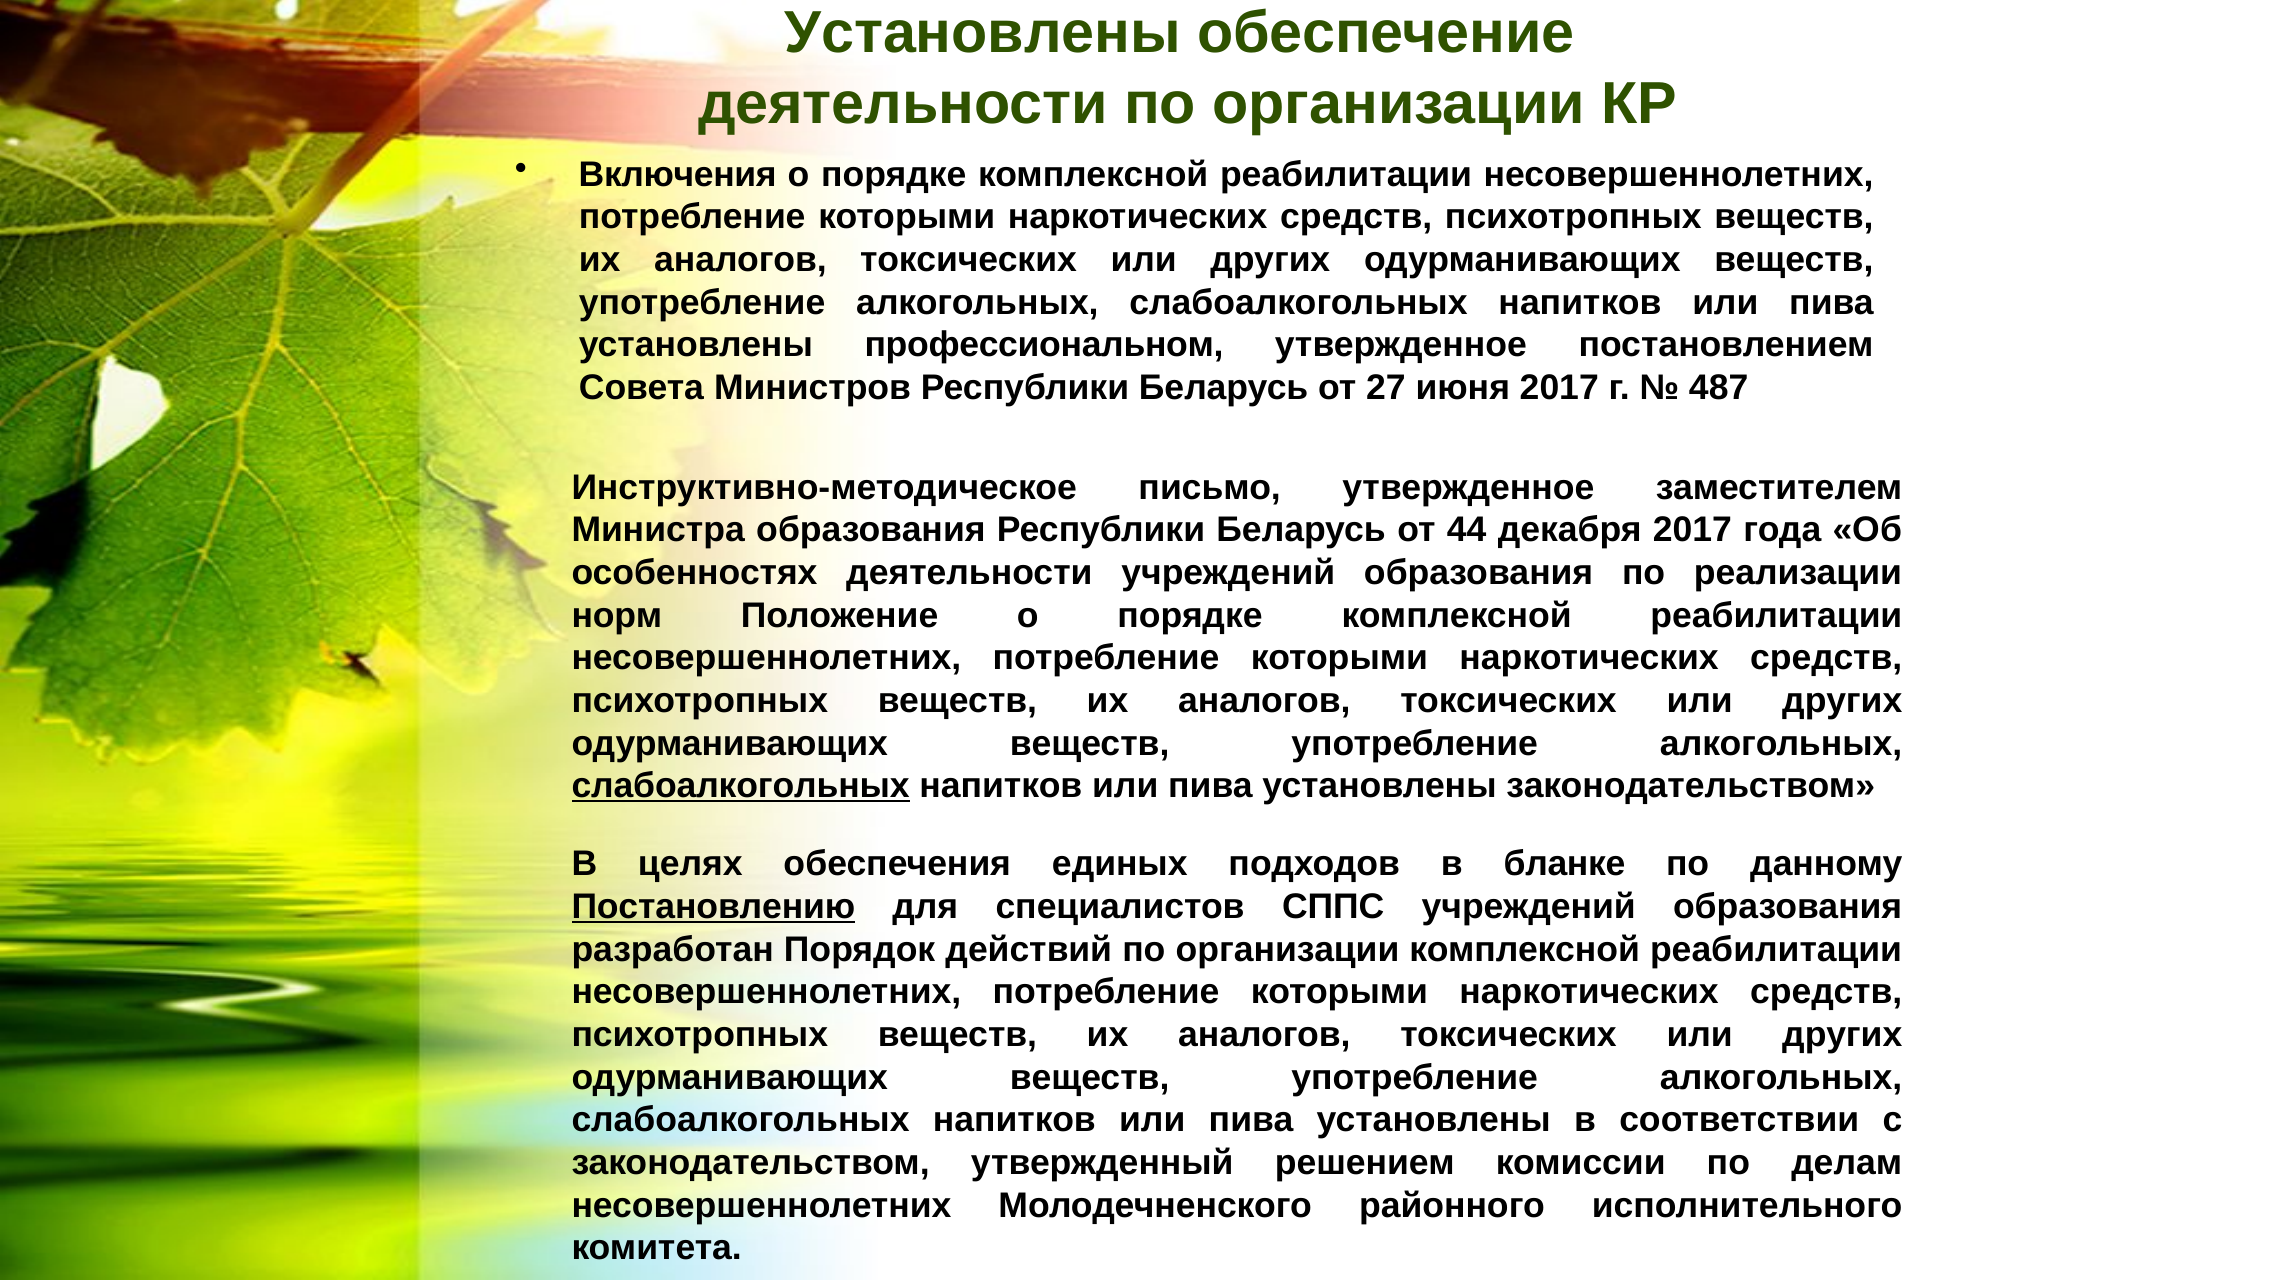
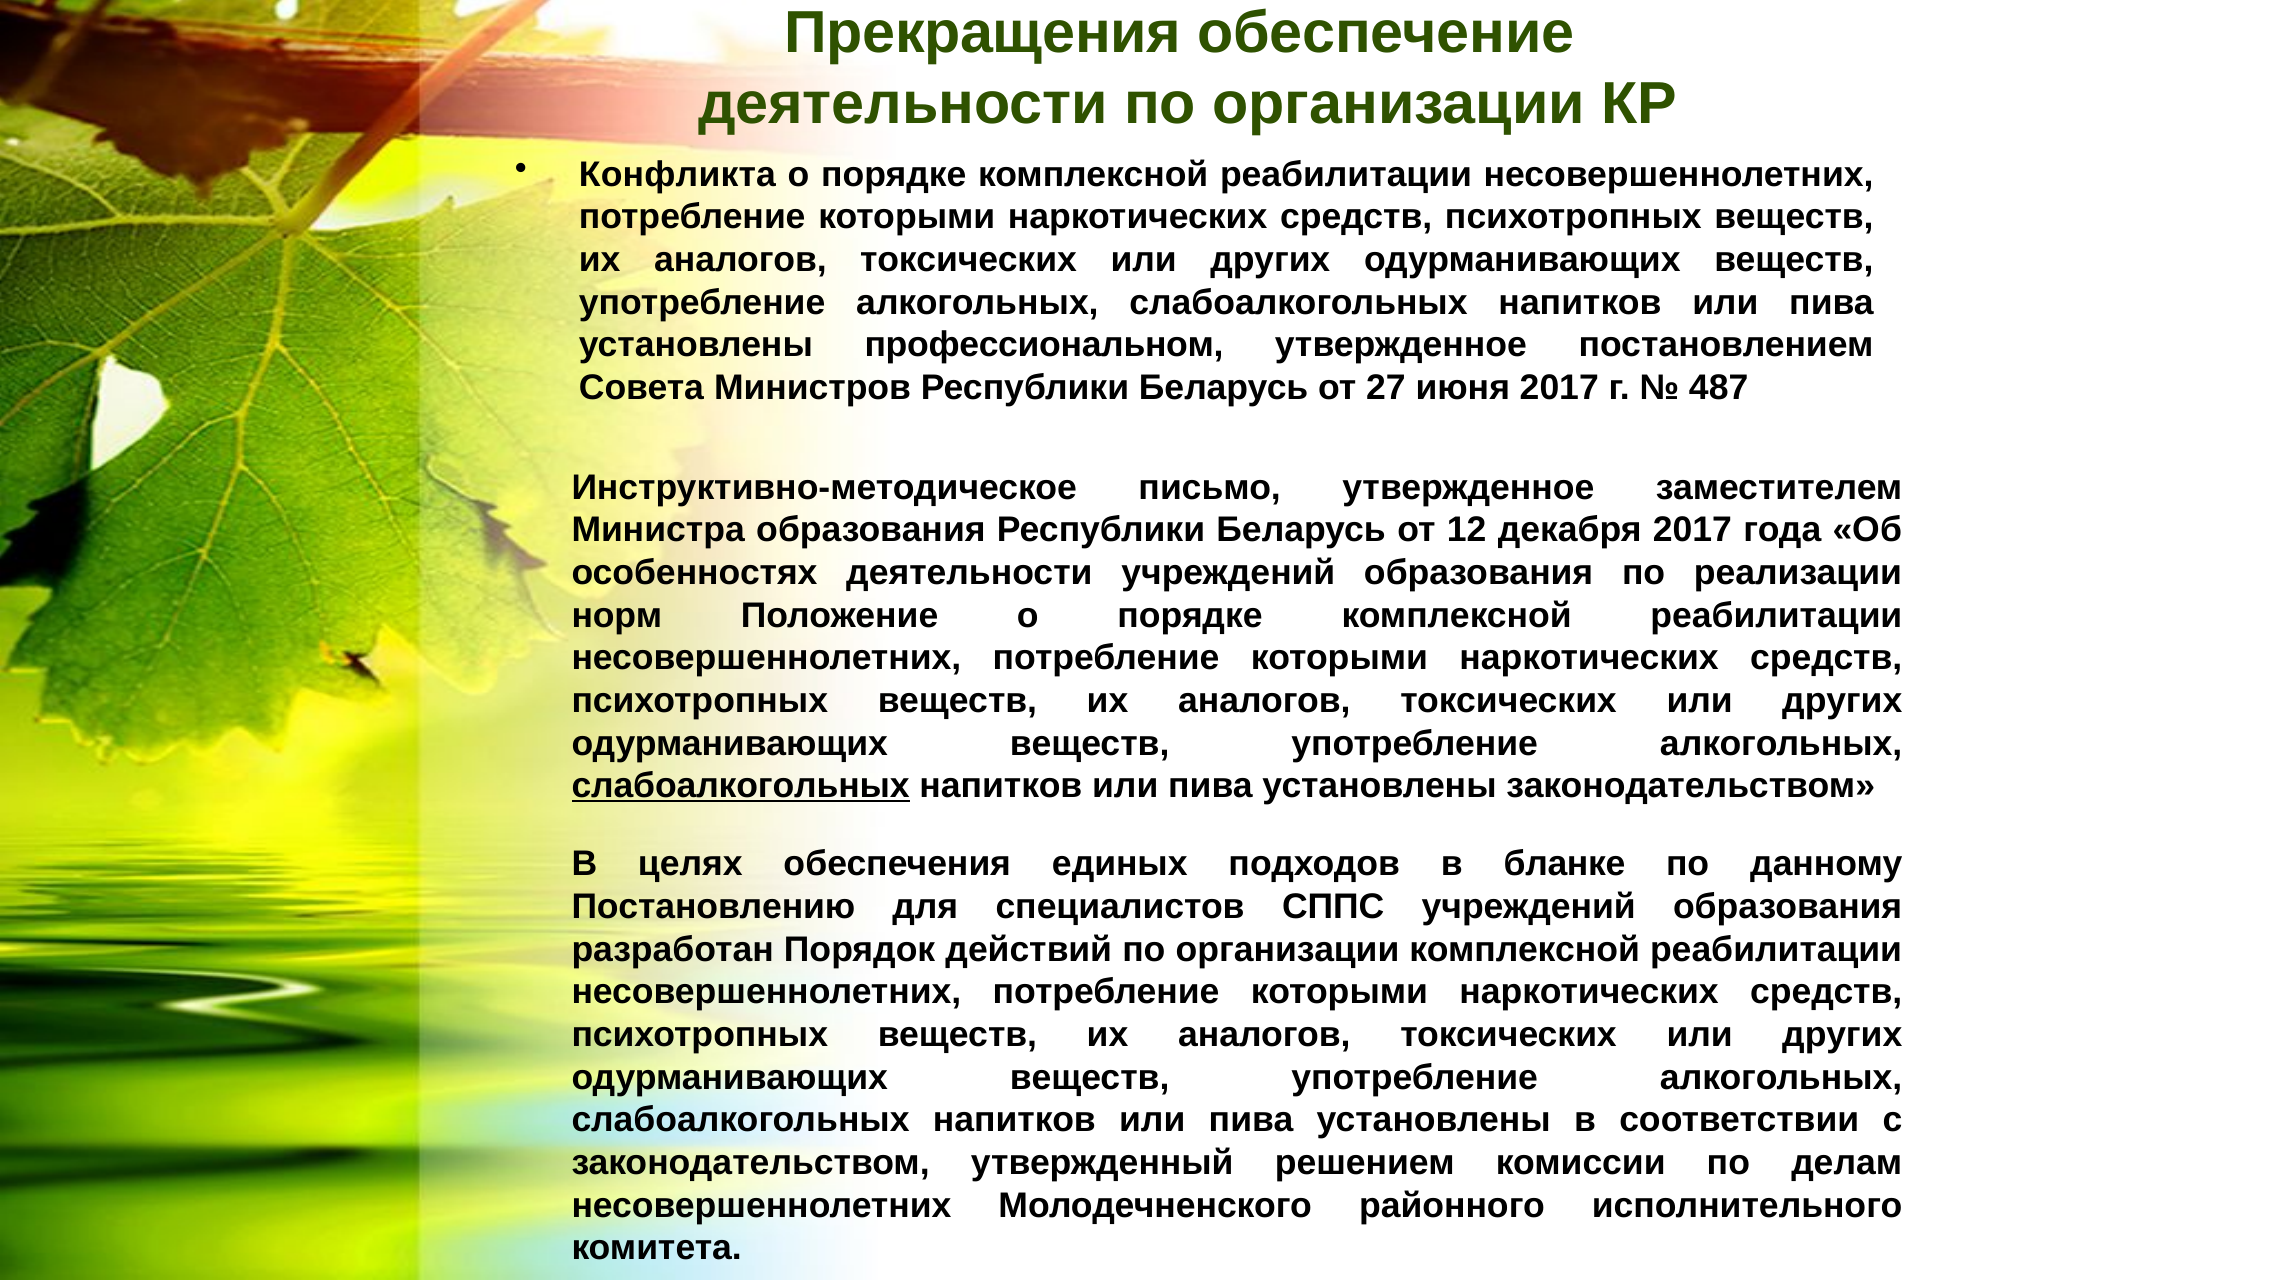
Установлены: Установлены -> Прекращения (983, 33)
Включения: Включения -> Конфликта (677, 175)
44: 44 -> 12 (1467, 530)
Постановлению underline: present -> none (713, 907)
